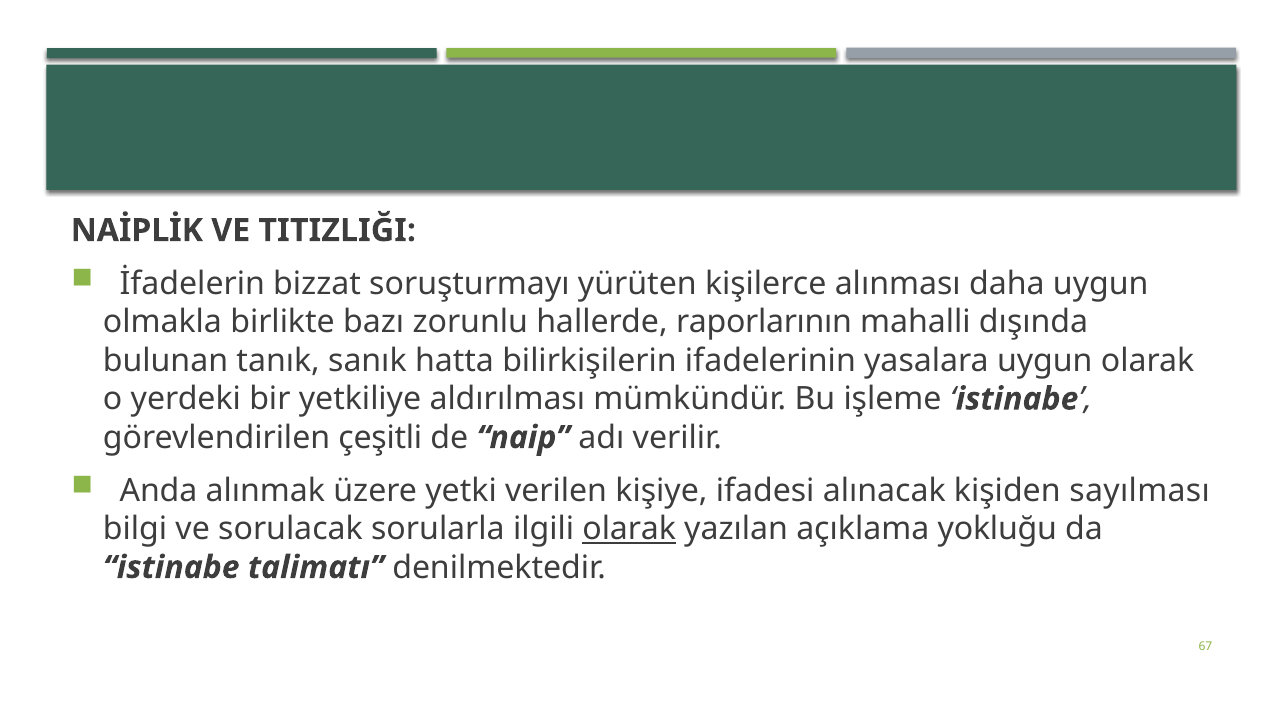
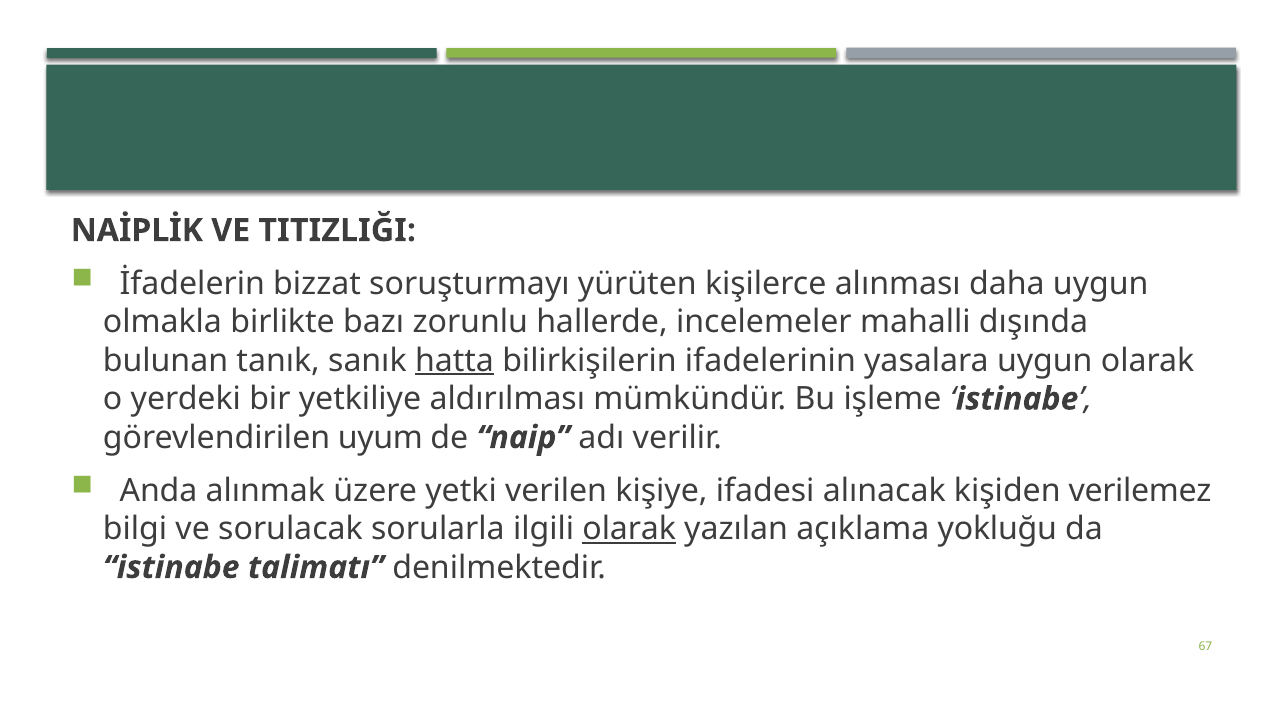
raporlarının: raporlarının -> incelemeler (764, 322)
hatta underline: none -> present (454, 360)
çeşitli: çeşitli -> uyum (380, 437)
sayılması: sayılması -> verilemez (1140, 490)
